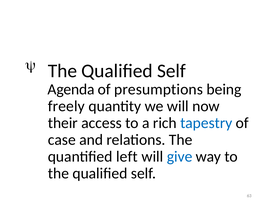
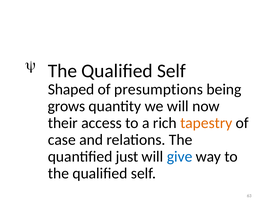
Agenda: Agenda -> Shaped (71, 89)
freely: freely -> grows (66, 106)
tapestry colour: blue -> orange (206, 123)
left: left -> just (127, 156)
